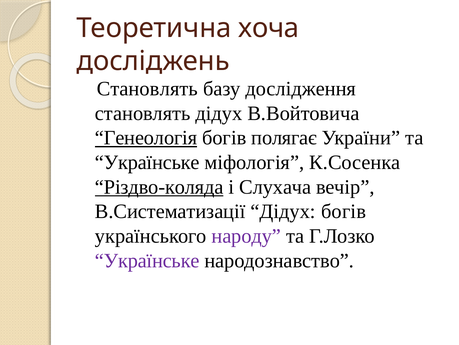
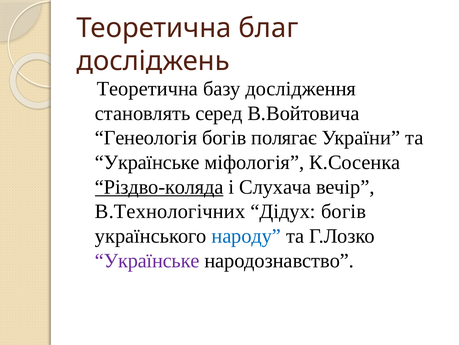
хоча: хоча -> благ (269, 28)
Становлять: Становлять -> Теоретична (147, 89)
становлять дідух: дідух -> серед (219, 113)
Генеологія underline: present -> none (146, 138)
В.Систематизації: В.Систематизації -> В.Технологічних (170, 211)
народу colour: purple -> blue (246, 236)
